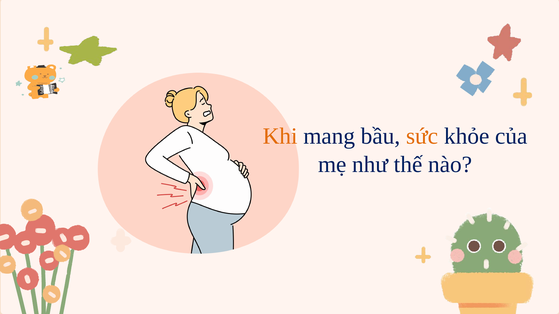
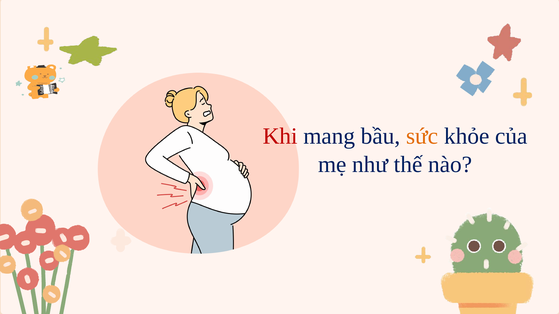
Khi colour: orange -> red (280, 136)
